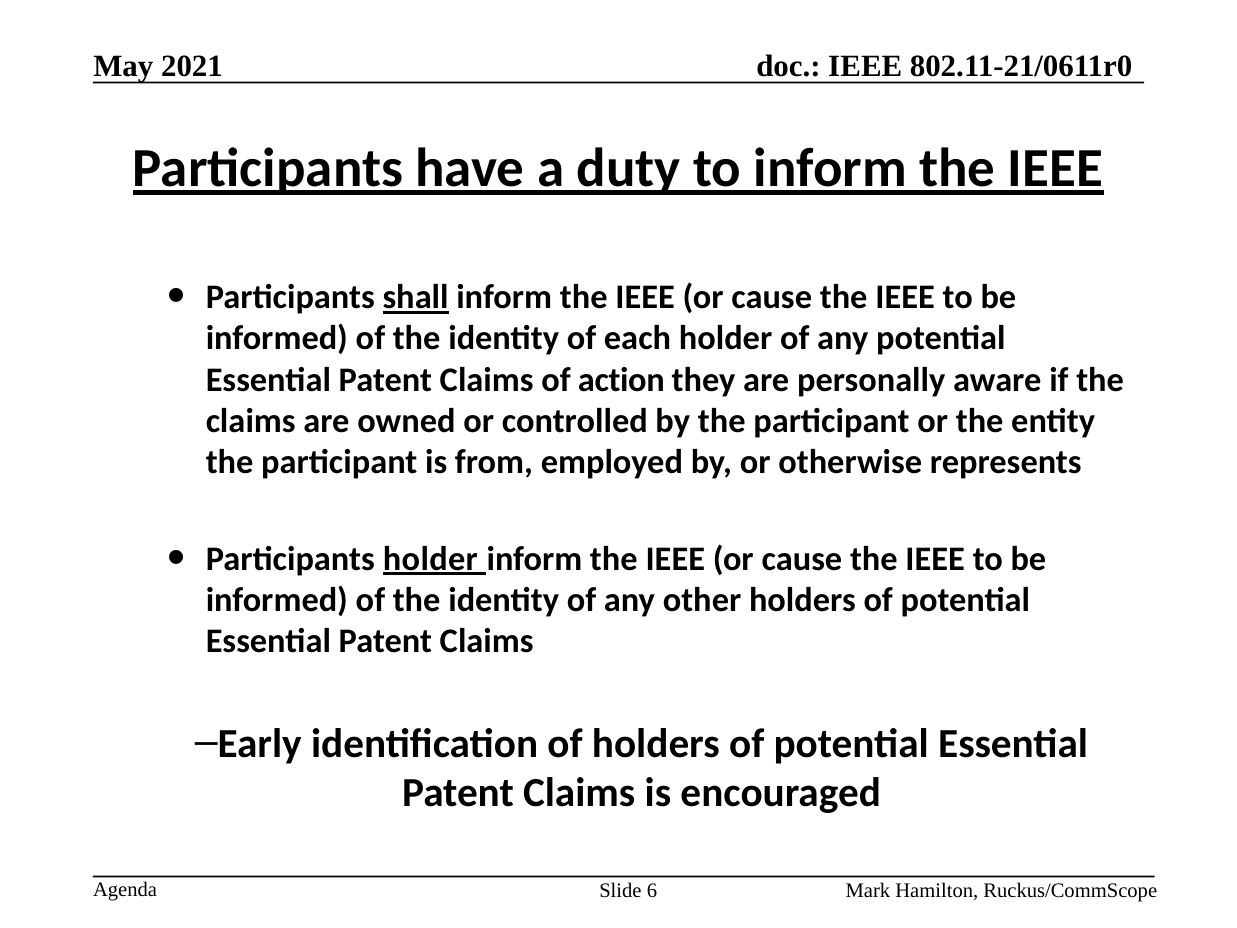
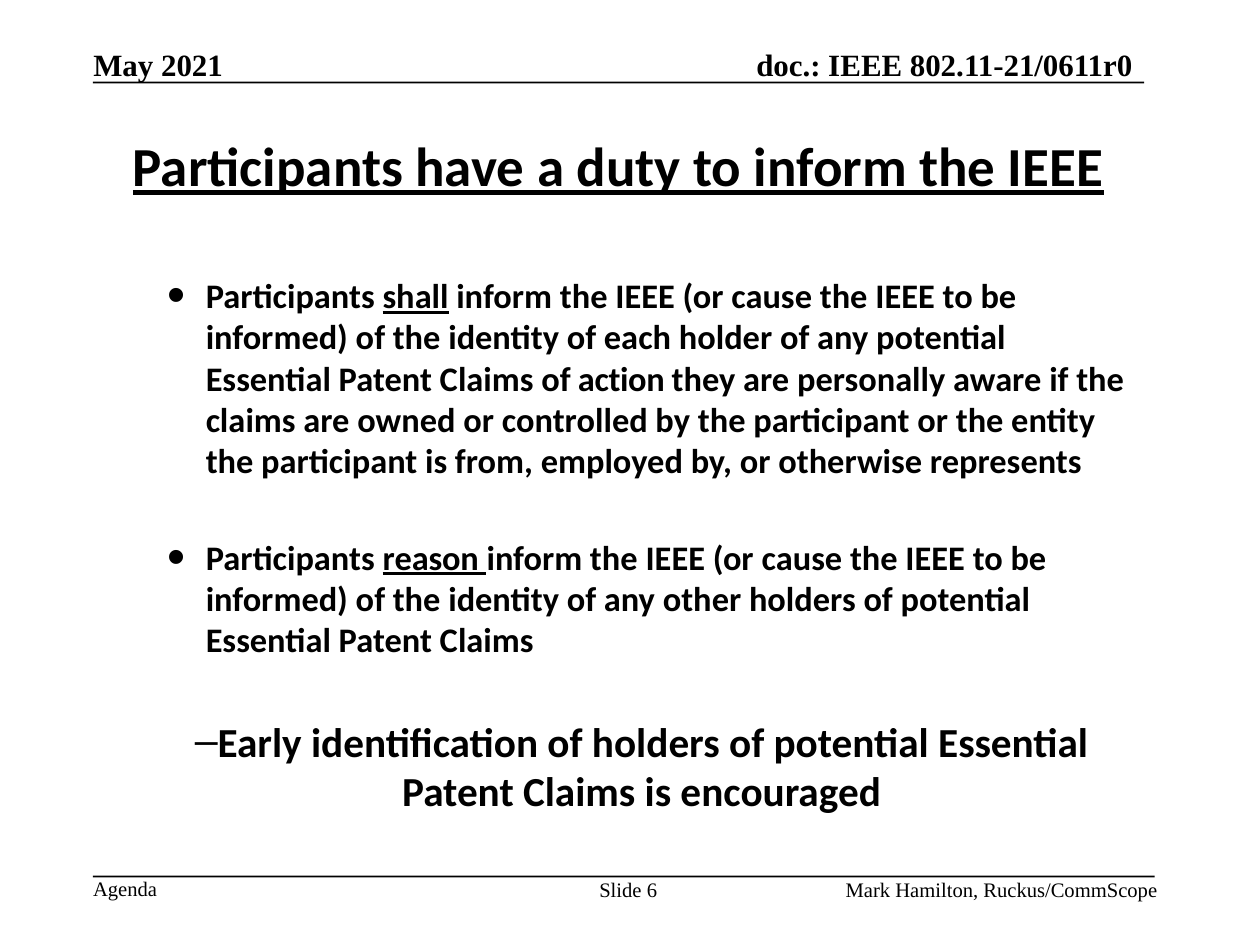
Participants holder: holder -> reason (431, 559)
